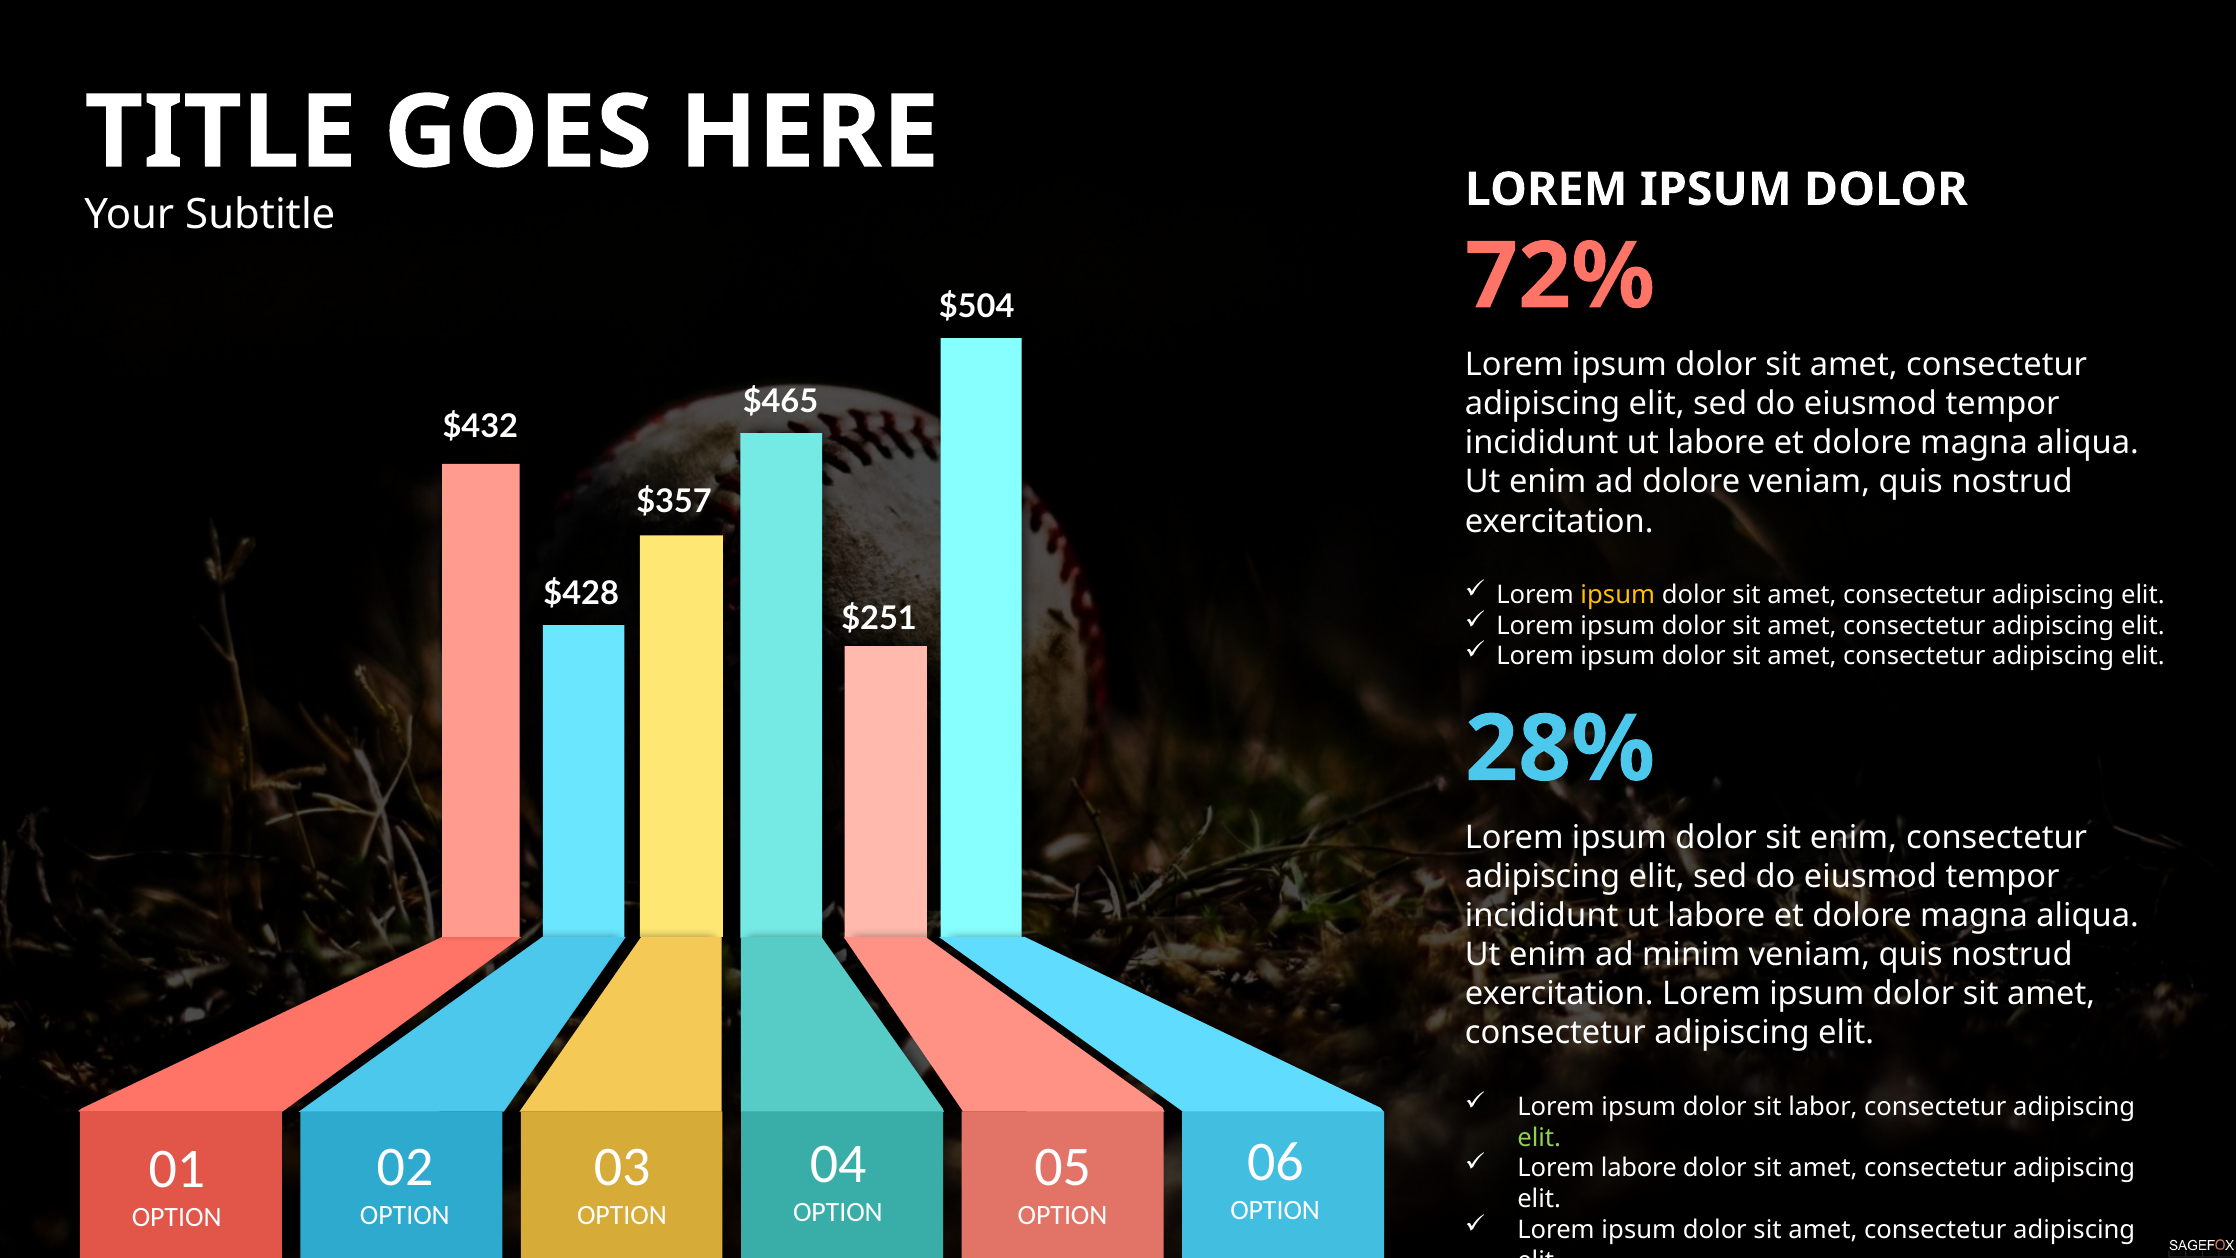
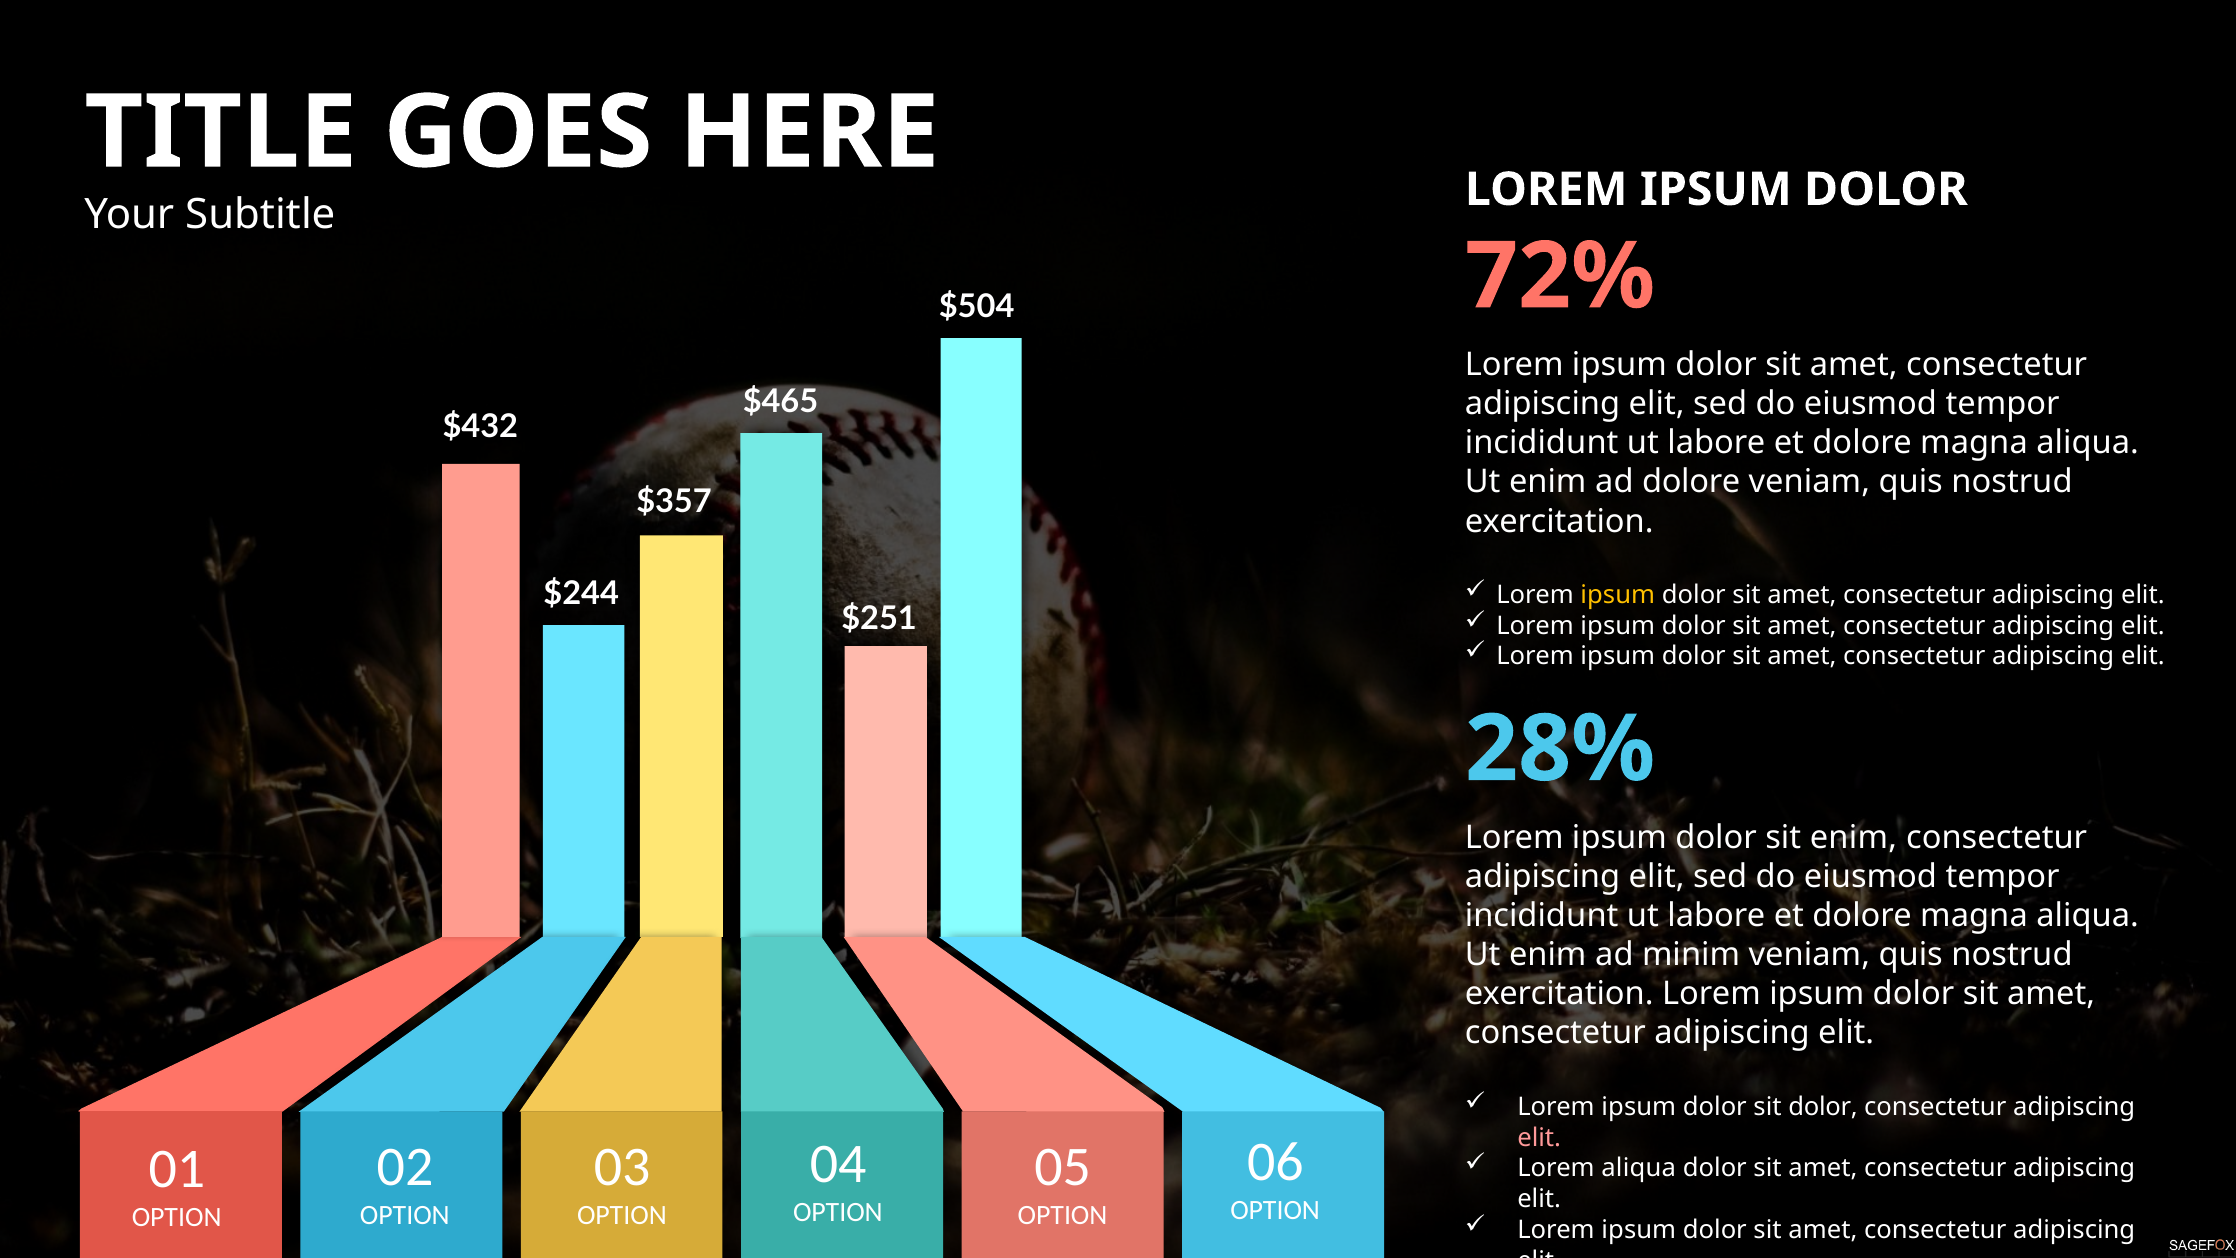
$428: $428 -> $244 (581, 593)
sit labor: labor -> dolor (1823, 1107)
elit colour: light green -> pink (1539, 1137)
Lorem labore: labore -> aliqua (1639, 1168)
